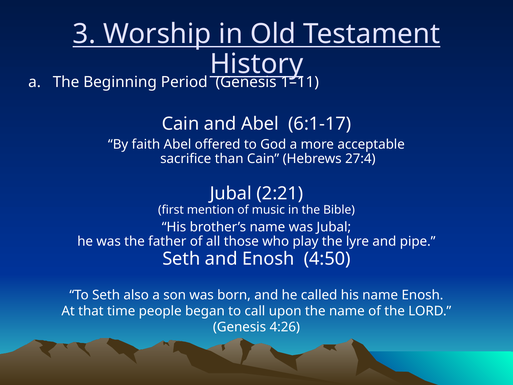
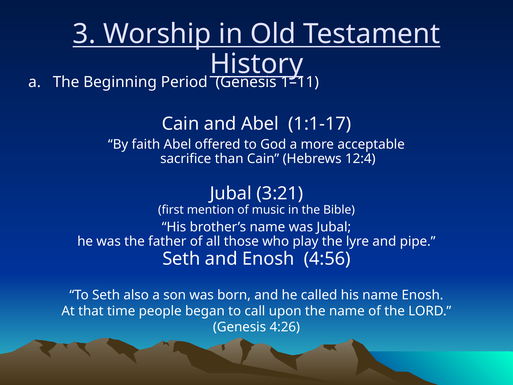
6:1-17: 6:1-17 -> 1:1-17 (320, 124)
27:4: 27:4 -> 12:4 (360, 159)
2:21: 2:21 -> 3:21 (280, 193)
4:50: 4:50 -> 4:56 (327, 259)
